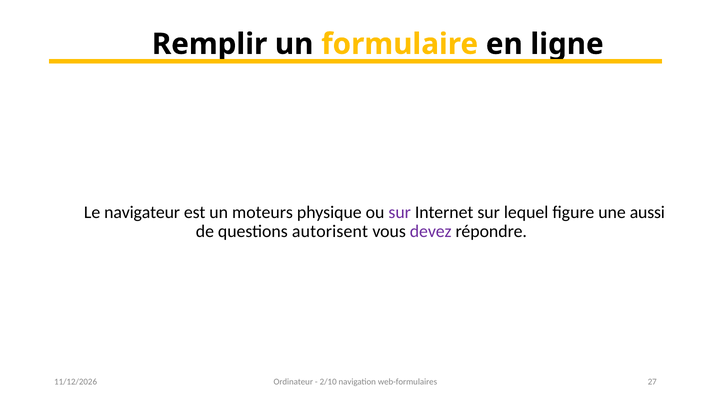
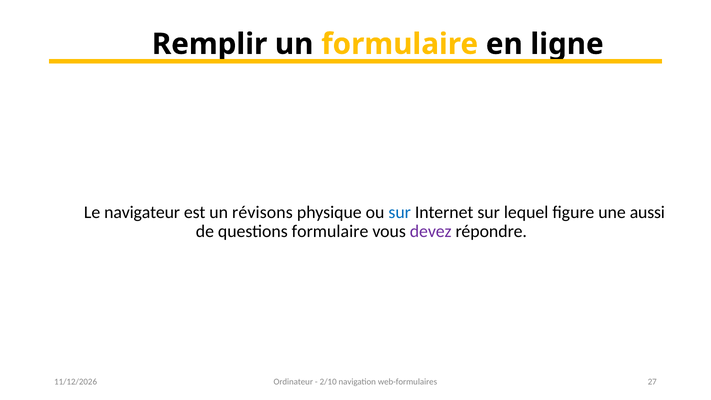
moteurs: moteurs -> révisons (262, 212)
sur colour: purple -> blue (400, 212)
questions autorisent: autorisent -> formulaire (330, 231)
